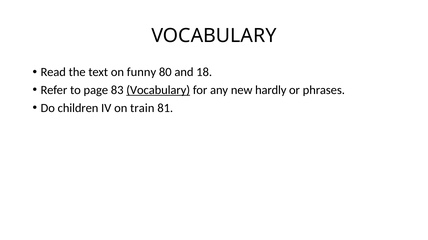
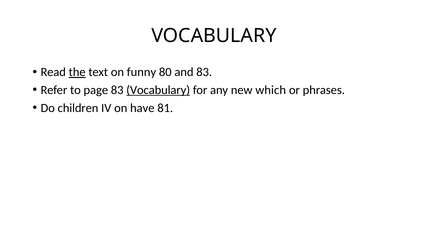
the underline: none -> present (77, 72)
and 18: 18 -> 83 (204, 72)
hardly: hardly -> which (271, 90)
train: train -> have (142, 108)
